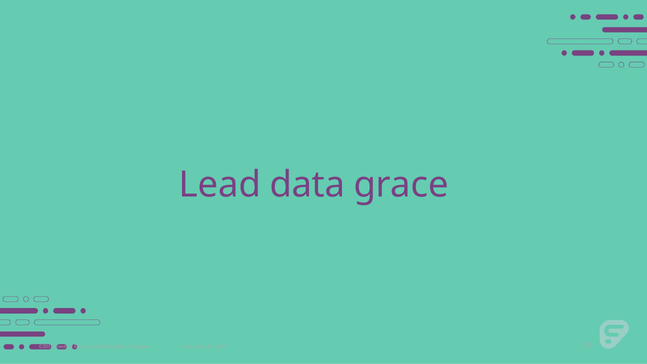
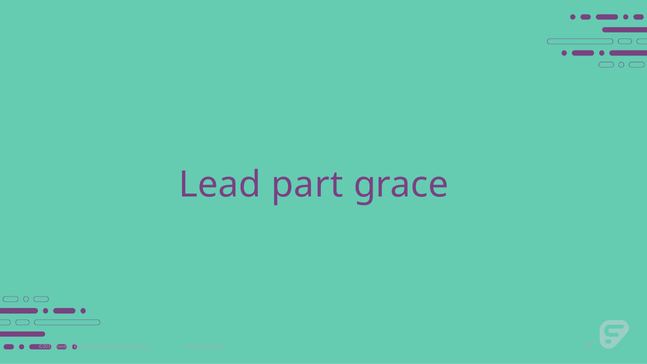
data: data -> part (307, 185)
